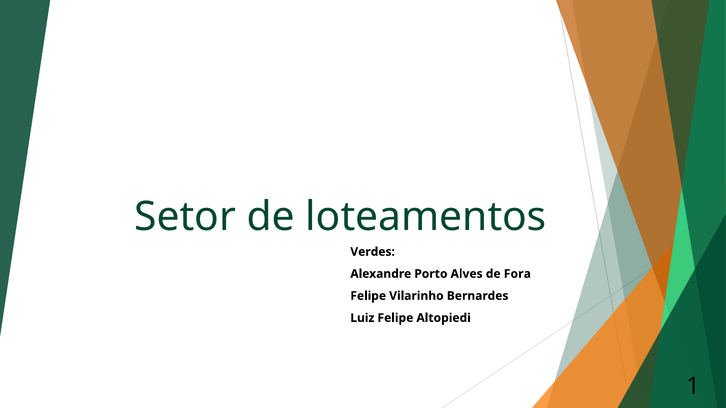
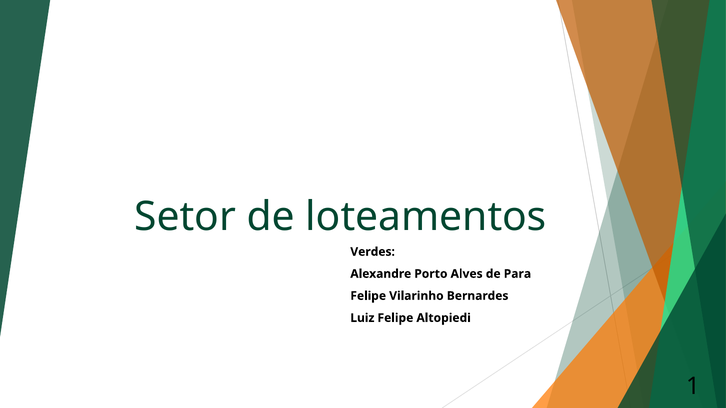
Fora: Fora -> Para (517, 274)
